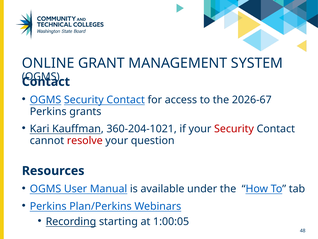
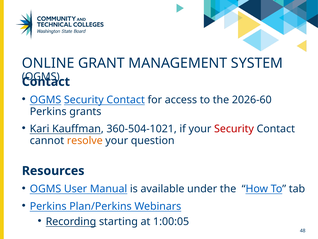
2026-67: 2026-67 -> 2026-60 (252, 100)
360-204-1021: 360-204-1021 -> 360-504-1021 (142, 129)
resolve colour: red -> orange (85, 140)
